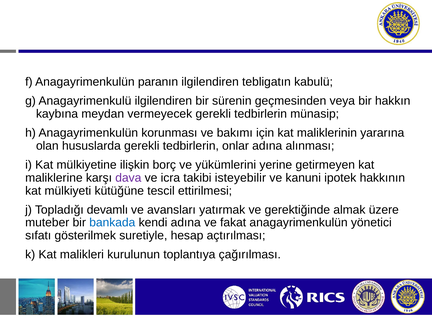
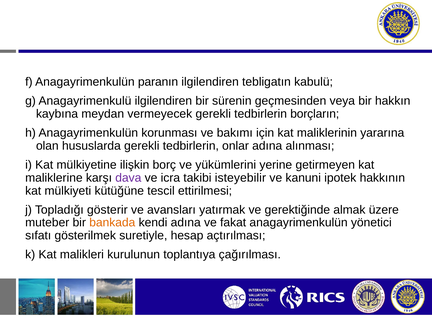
münasip: münasip -> borçların (315, 114)
devamlı: devamlı -> gösterir (107, 210)
bankada colour: blue -> orange (112, 223)
